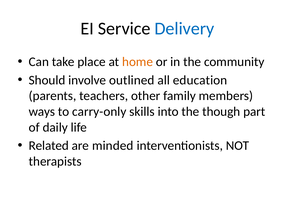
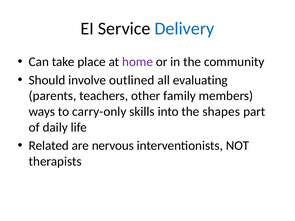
home colour: orange -> purple (138, 62)
education: education -> evaluating (200, 80)
though: though -> shapes (221, 112)
minded: minded -> nervous (113, 146)
